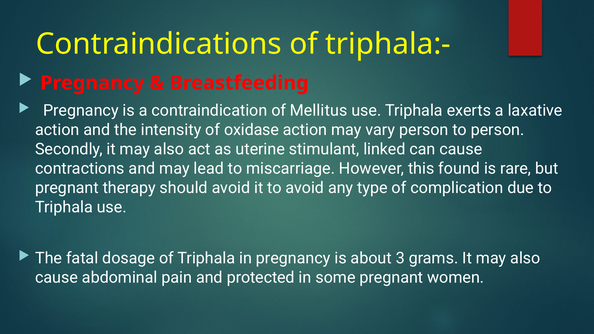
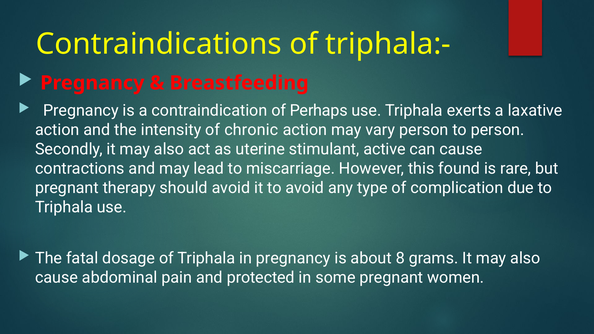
Mellitus: Mellitus -> Perhaps (319, 110)
oxidase: oxidase -> chronic (251, 130)
linked: linked -> active (384, 149)
3: 3 -> 8 (400, 258)
